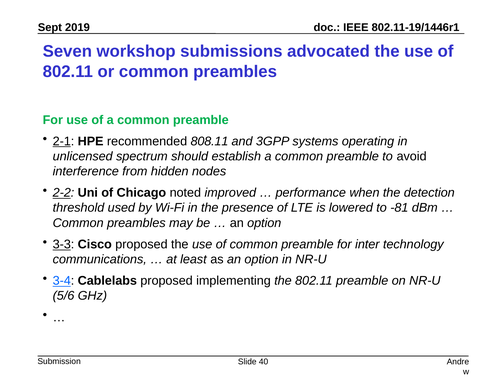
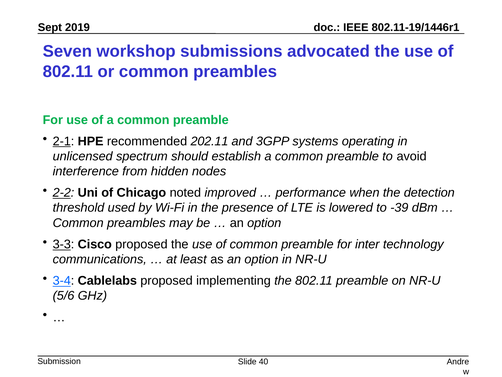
808.11: 808.11 -> 202.11 (209, 141)
-81: -81 -> -39 (399, 208)
